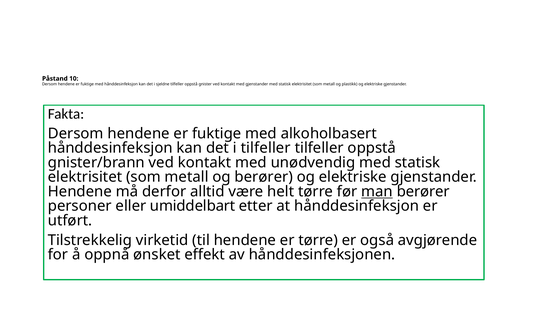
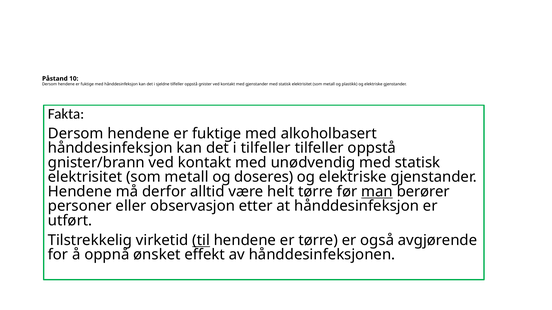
og berører: berører -> doseres (264, 177)
umiddelbart: umiddelbart -> observasjon (193, 206)
til underline: none -> present (201, 241)
